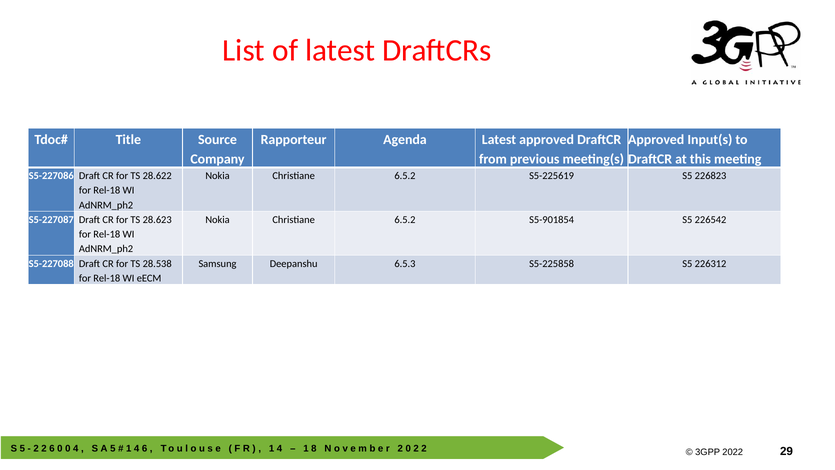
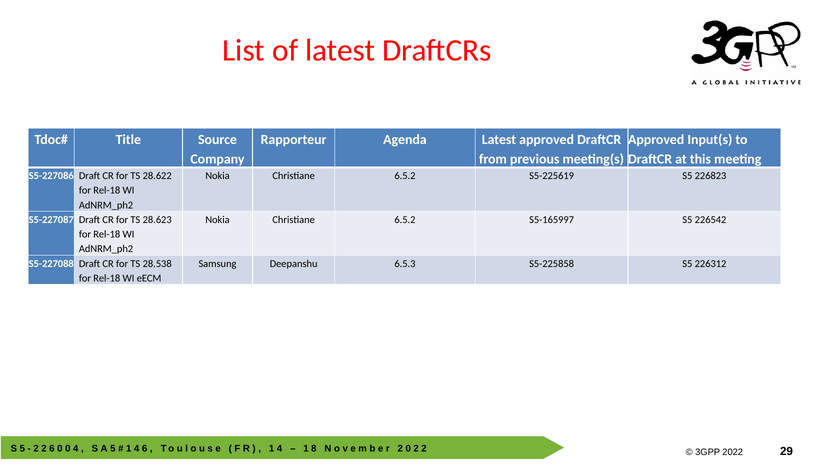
S5-901854: S5-901854 -> S5-165997 (552, 220)
